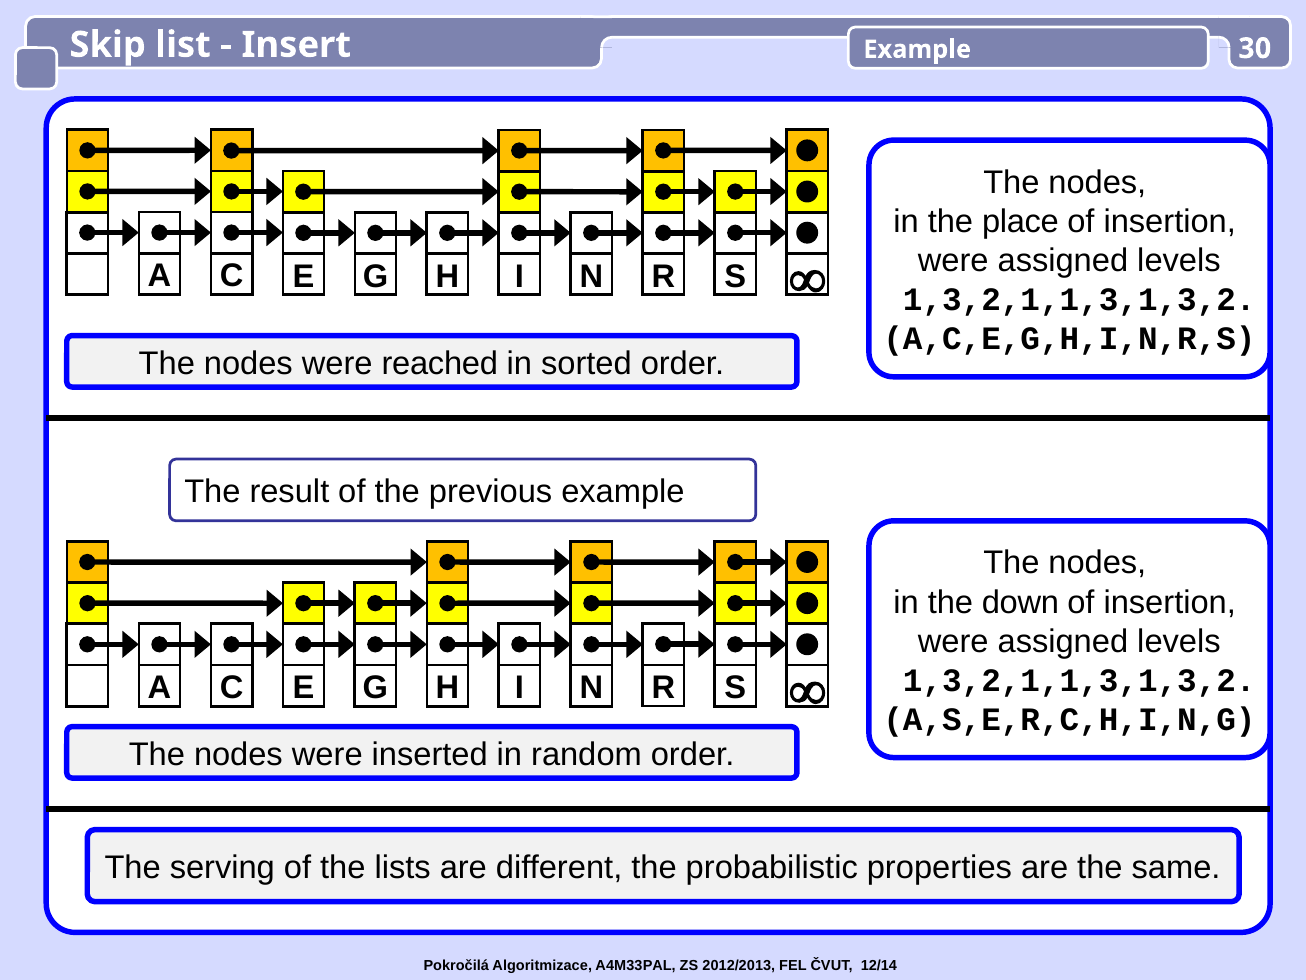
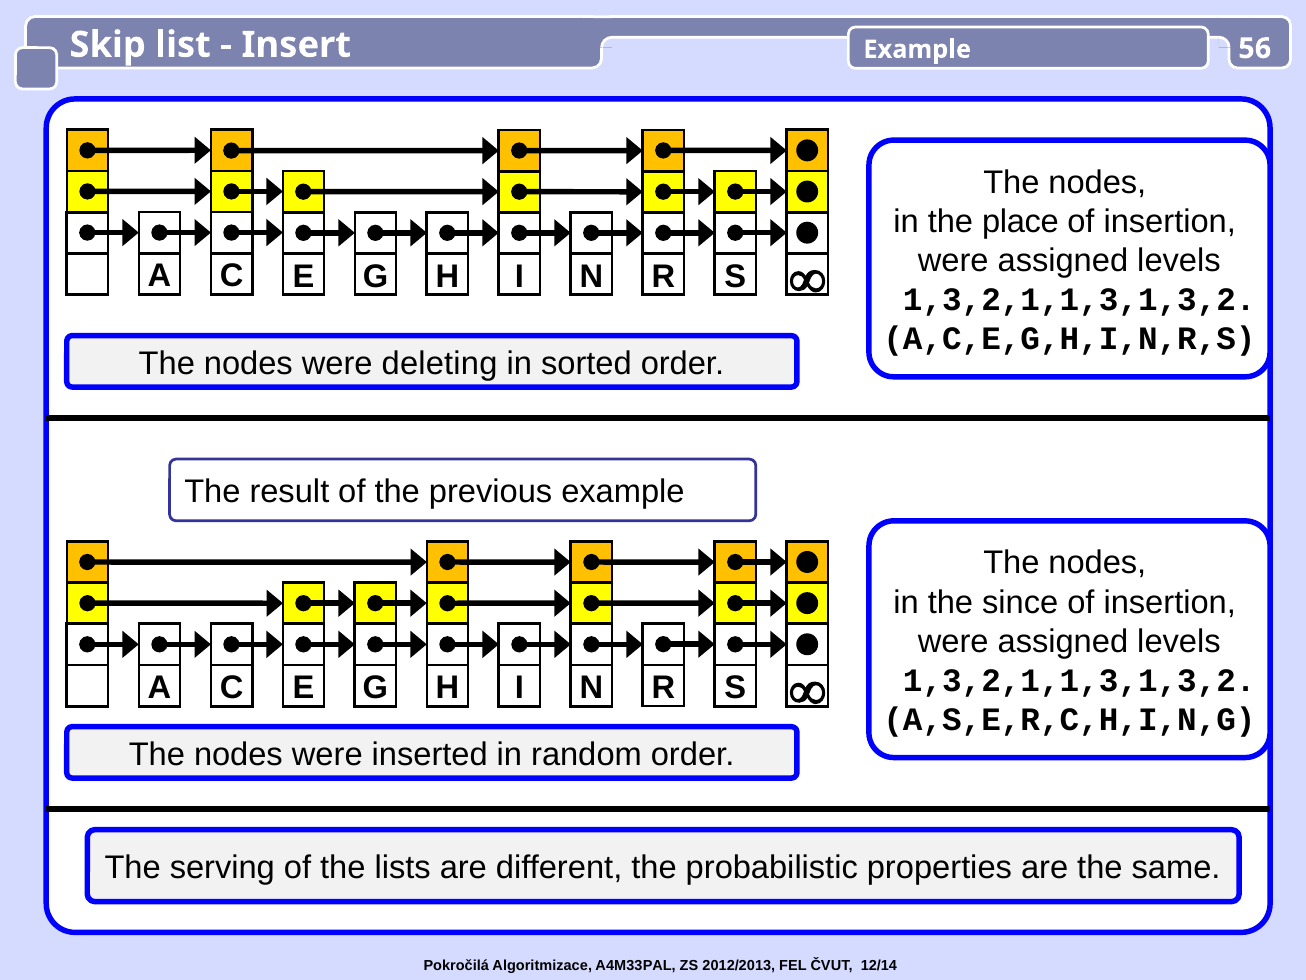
30: 30 -> 56 (1255, 48)
reached: reached -> deleting (440, 363)
down: down -> since (1020, 602)
